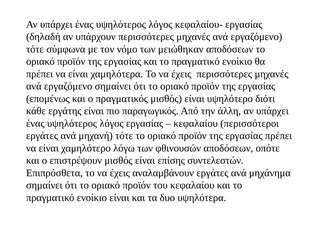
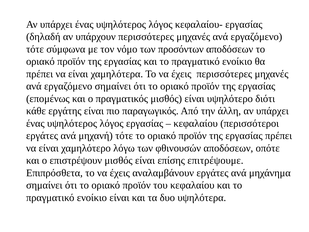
μειώθηκαν: μειώθηκαν -> προσόντων (181, 49)
συντελεστών: συντελεστών -> επιτρέψουμε (215, 160)
